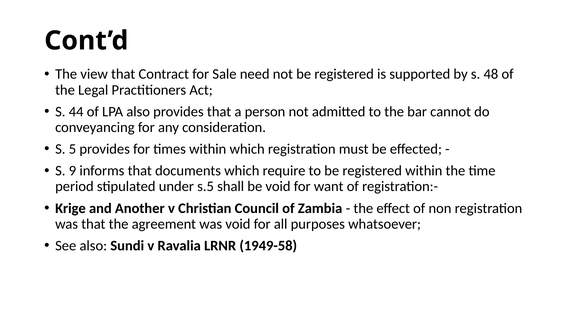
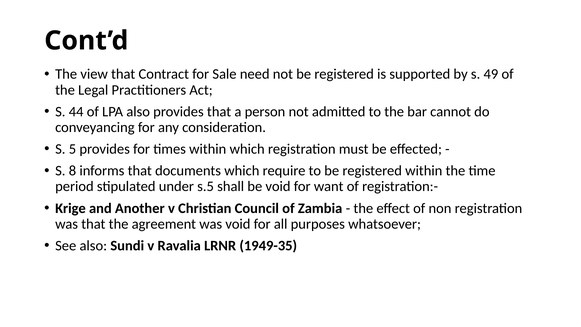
48: 48 -> 49 (491, 74)
9: 9 -> 8 (72, 171)
1949-58: 1949-58 -> 1949-35 (268, 246)
